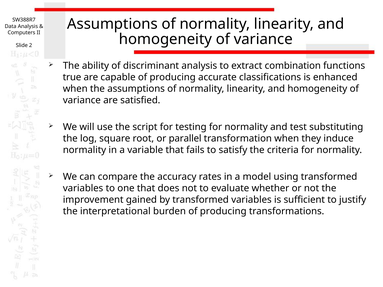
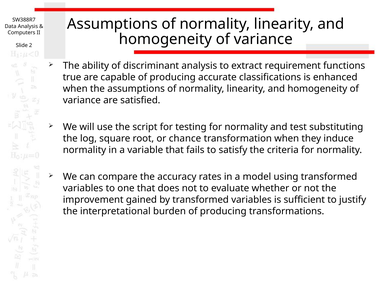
combination: combination -> requirement (293, 66)
parallel: parallel -> chance (185, 139)
